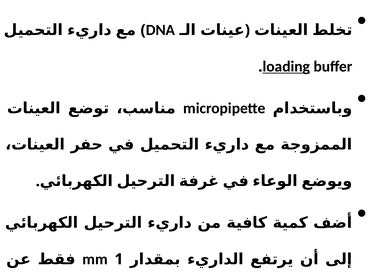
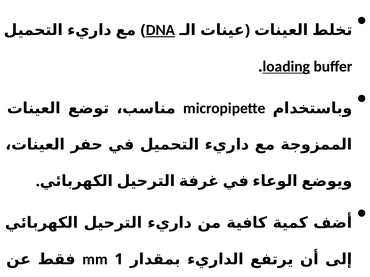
DNA underline: none -> present (160, 30)
